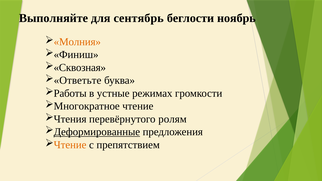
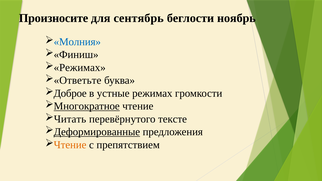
Выполняйте: Выполняйте -> Произносите (54, 18)
Молния colour: orange -> blue (77, 42)
Сквозная: Сквозная -> Режимах (80, 68)
Работы: Работы -> Доброе (70, 93)
Многократное underline: none -> present (87, 106)
Чтения: Чтения -> Читать (70, 119)
ролям: ролям -> тексте (173, 119)
